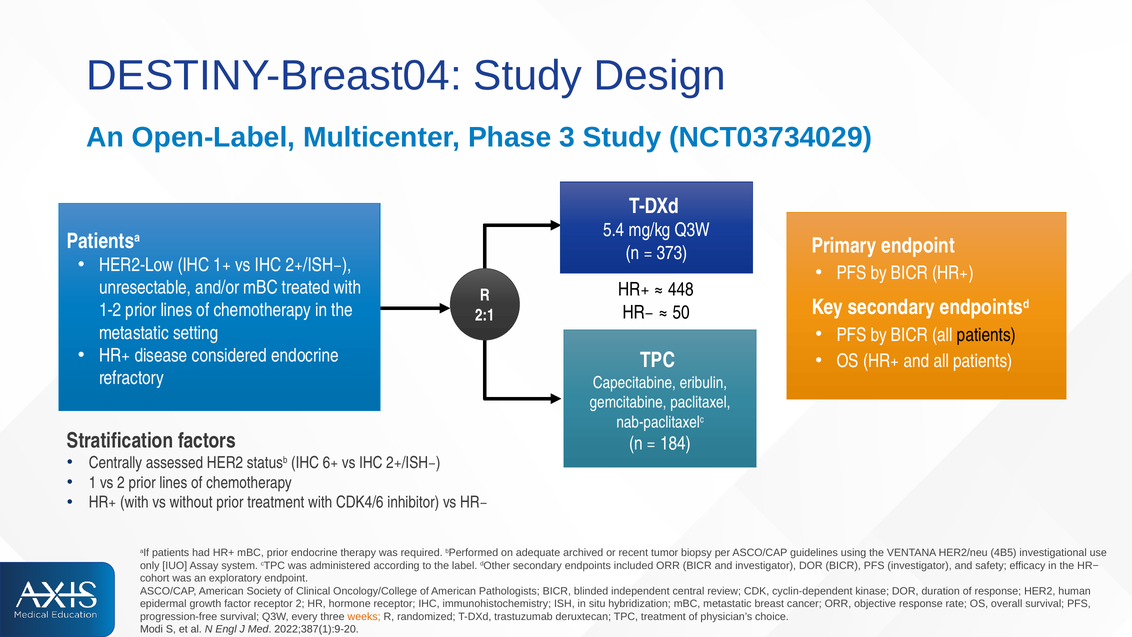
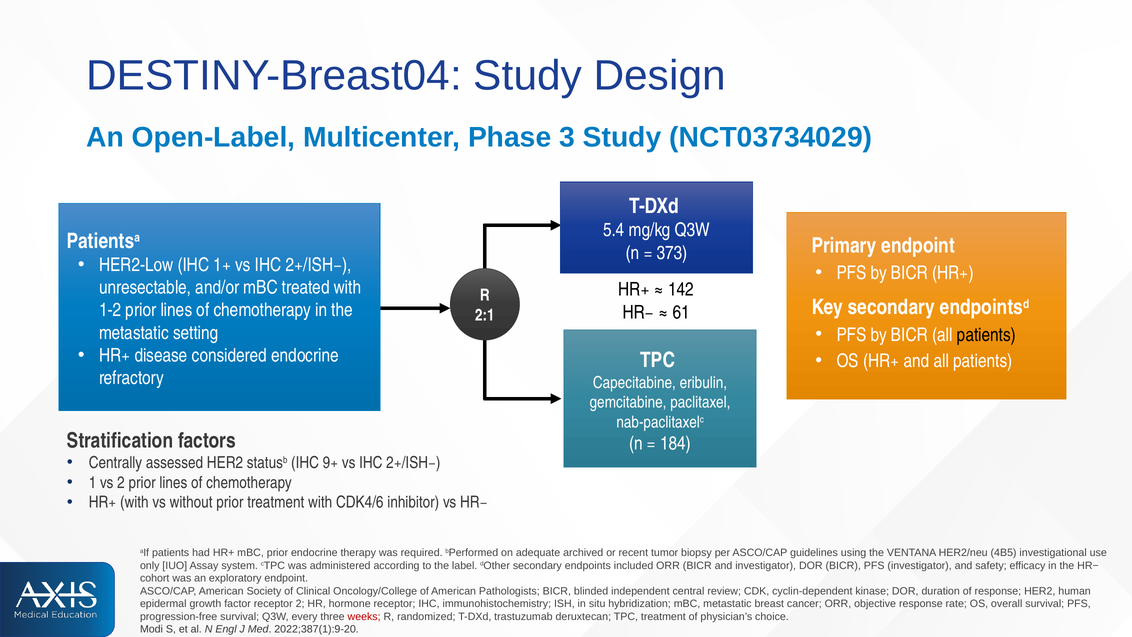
448: 448 -> 142 (681, 290)
50: 50 -> 61 (681, 312)
6+: 6+ -> 9+ (330, 463)
weeks colour: orange -> red (364, 616)
